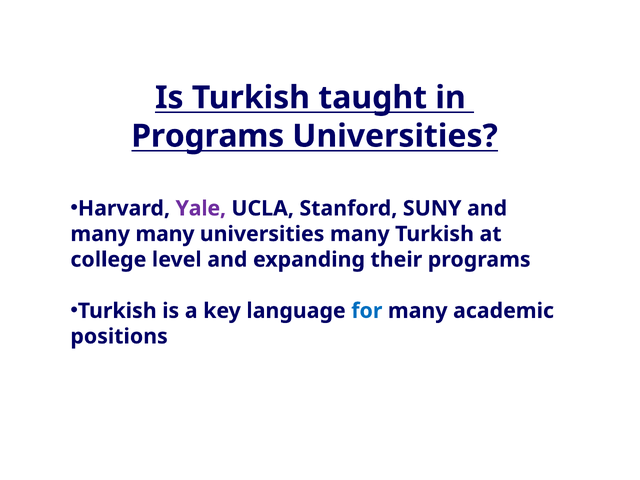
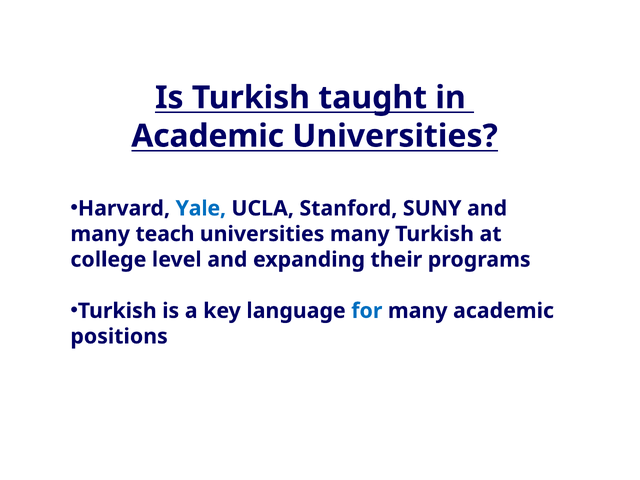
Programs: Programs -> Academic (208, 136)
Yale colour: purple -> blue (201, 208)
many many: many -> teach (165, 234)
